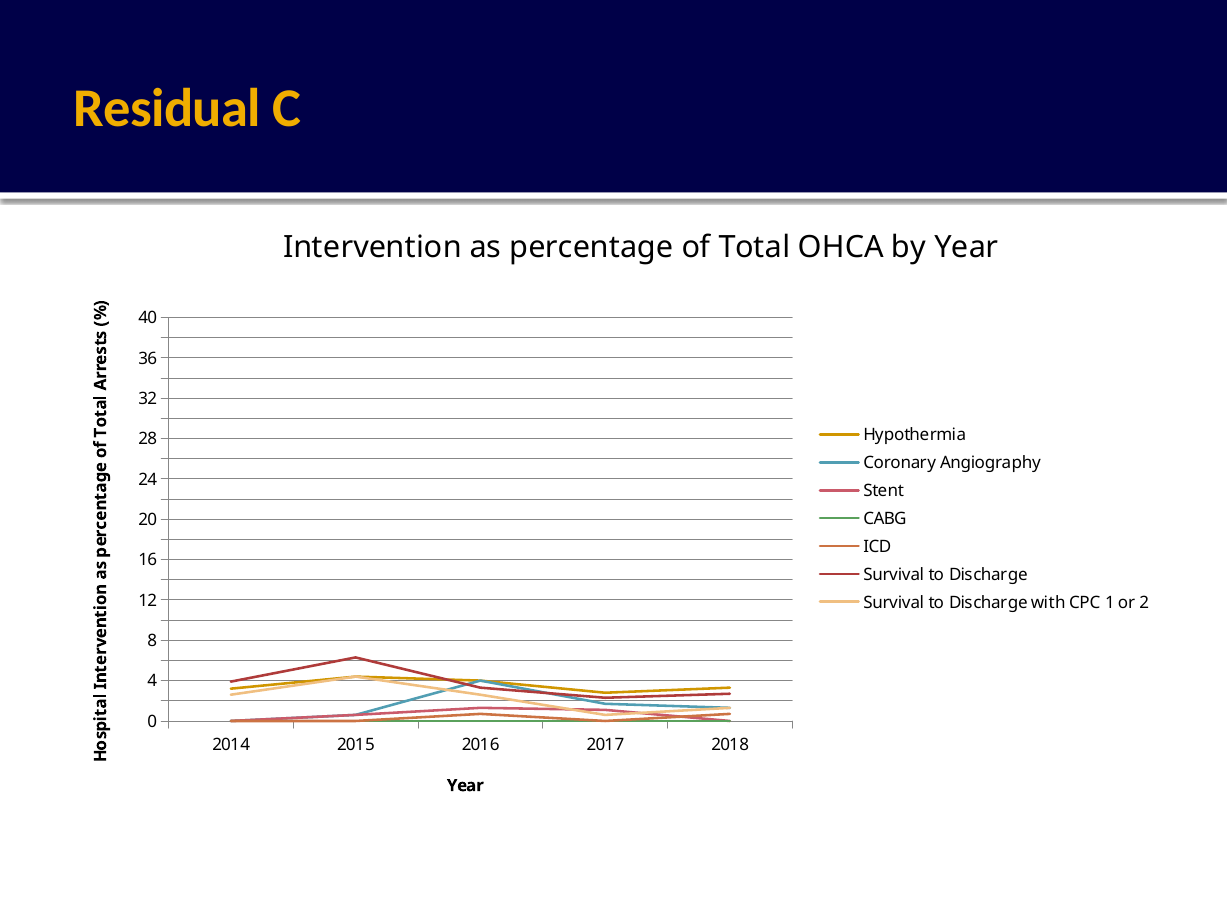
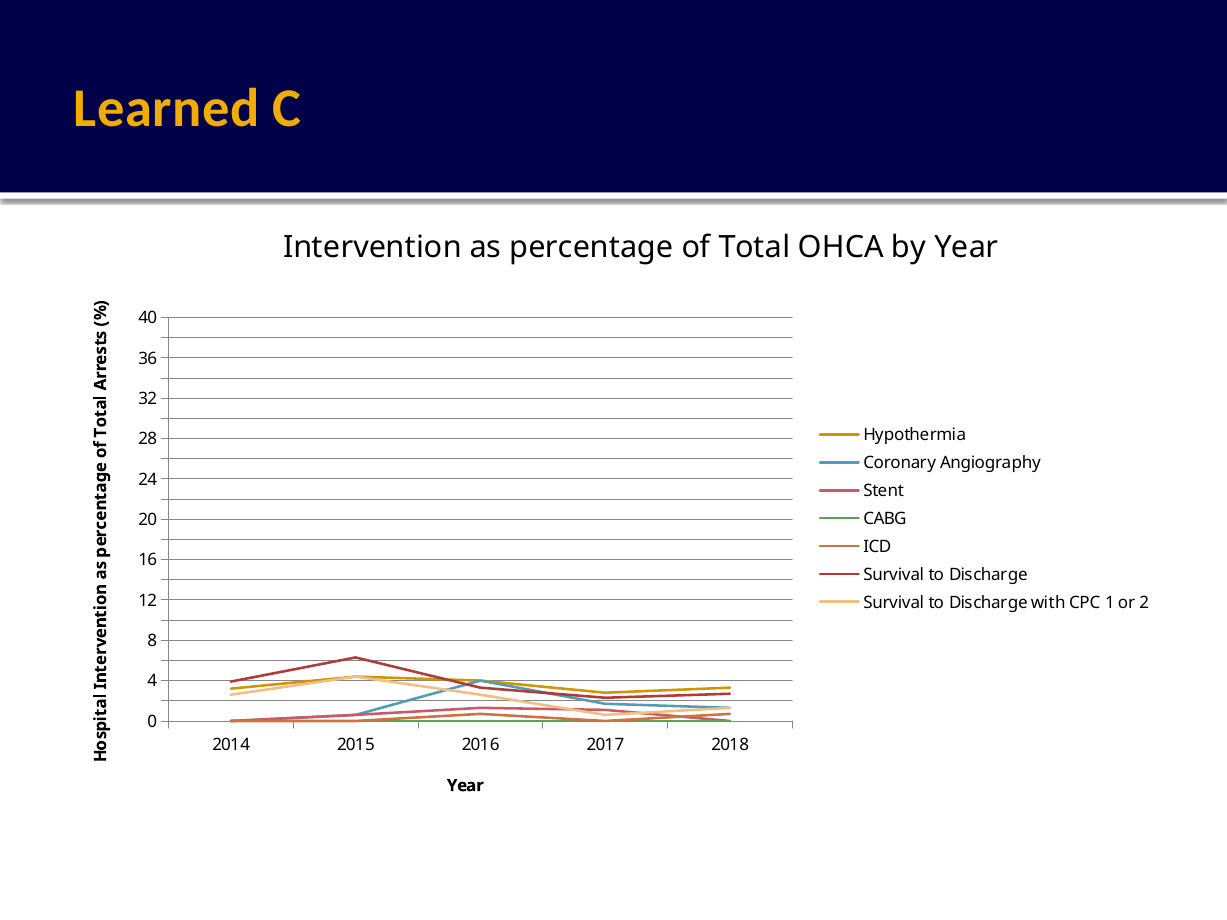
Residual: Residual -> Learned (167, 109)
